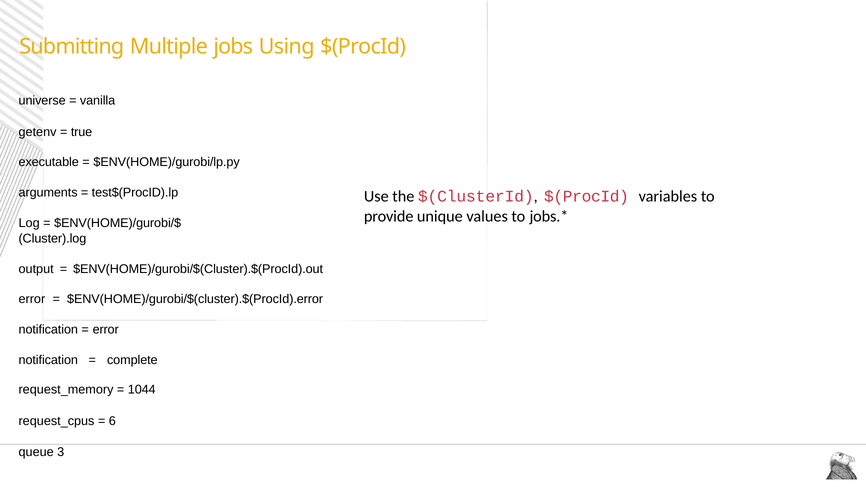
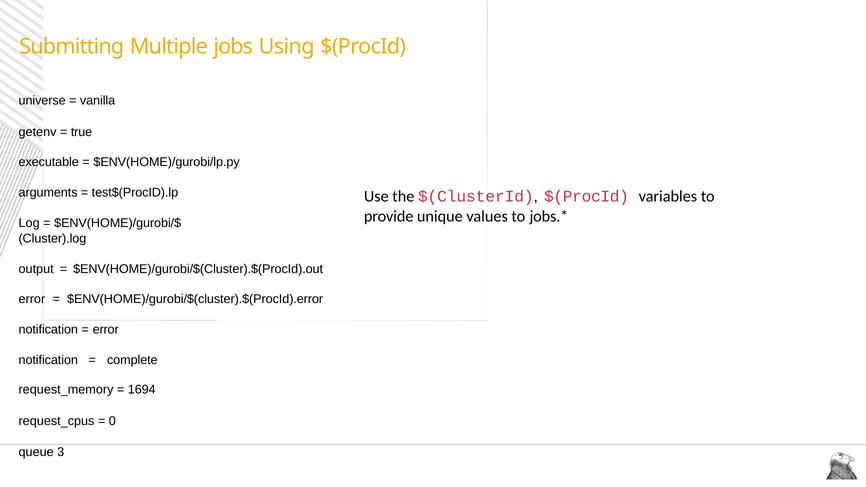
1044: 1044 -> 1694 (142, 390)
6: 6 -> 0 (112, 421)
